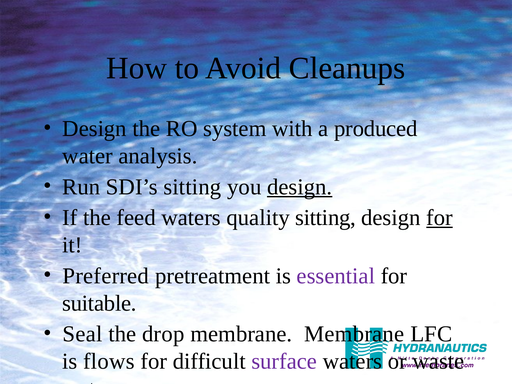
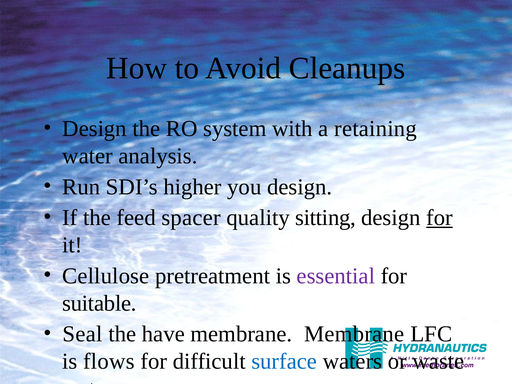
produced: produced -> retaining (376, 129)
sitting: sitting -> higher (192, 187)
design underline: present -> none (300, 187)
waters: waters -> spacer (191, 218)
Preferred: Preferred -> Cellulose (106, 276)
drop: drop -> have (163, 334)
surface colour: purple -> blue (284, 361)
